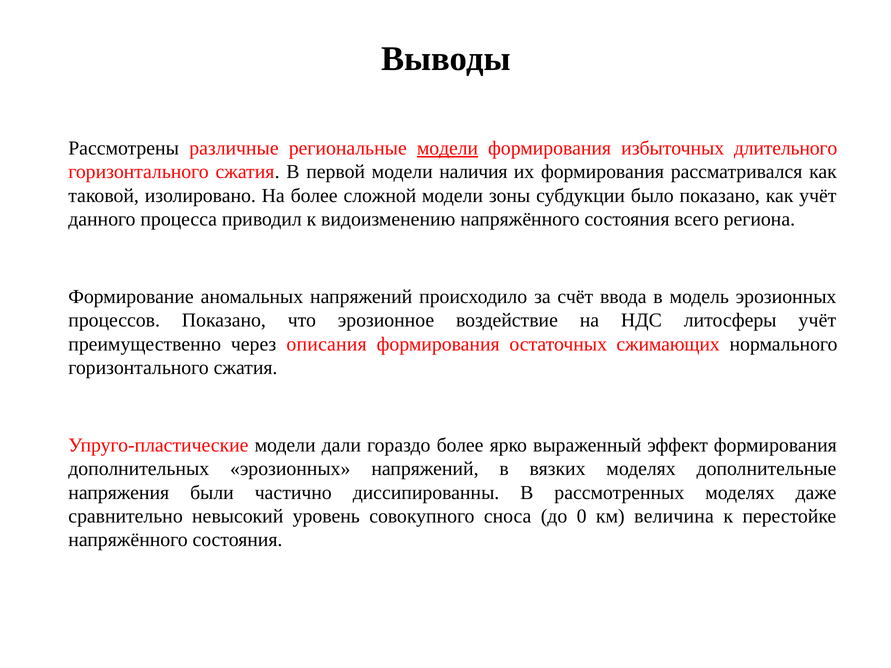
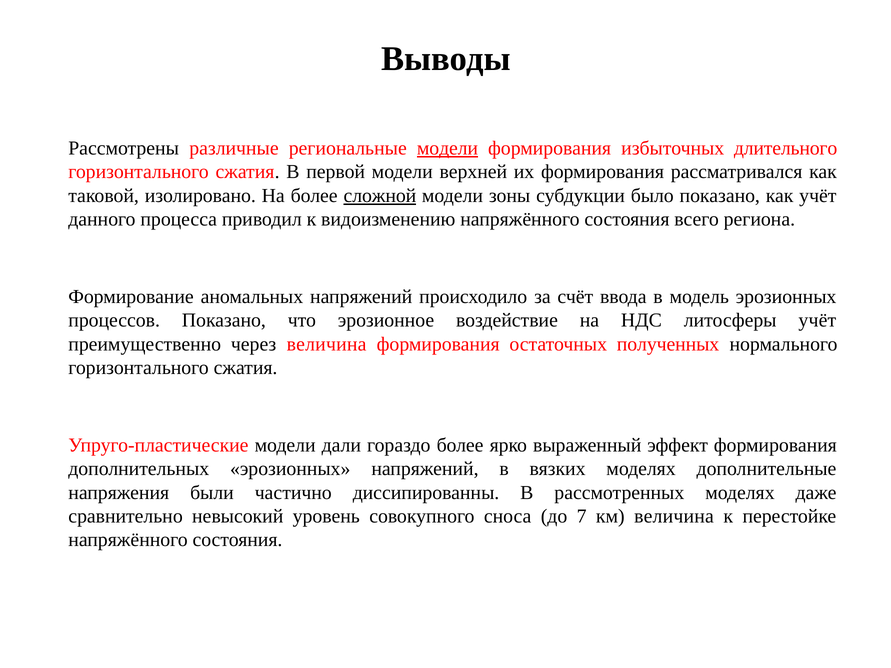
наличия: наличия -> верхней (473, 172)
сложной underline: none -> present (380, 196)
через описания: описания -> величина (327, 344)
сжимающих: сжимающих -> полученных (668, 344)
0: 0 -> 7 (582, 516)
